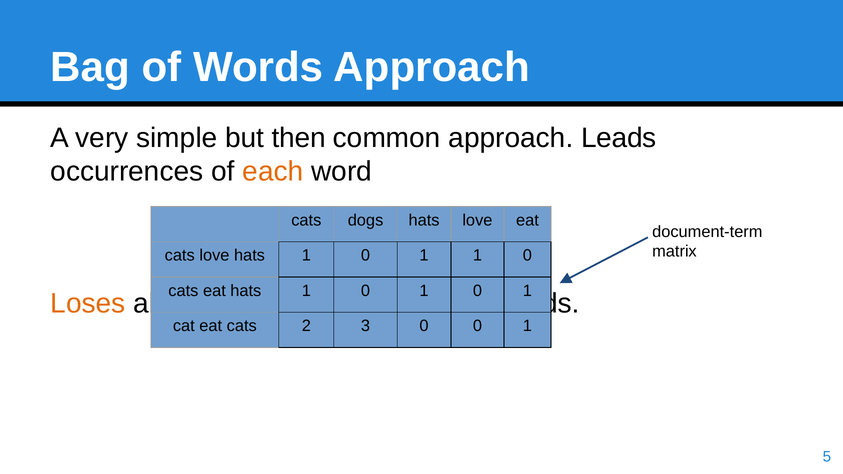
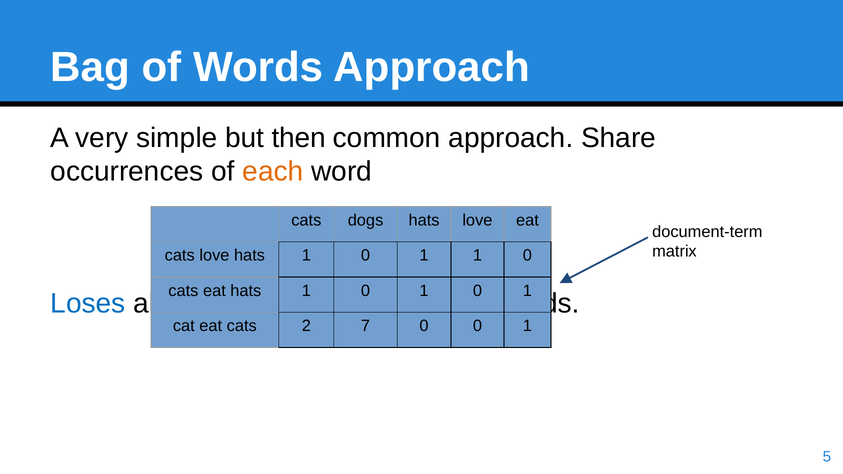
Leads: Leads -> Share (619, 138)
Loses colour: orange -> blue (88, 304)
3: 3 -> 7 (366, 326)
